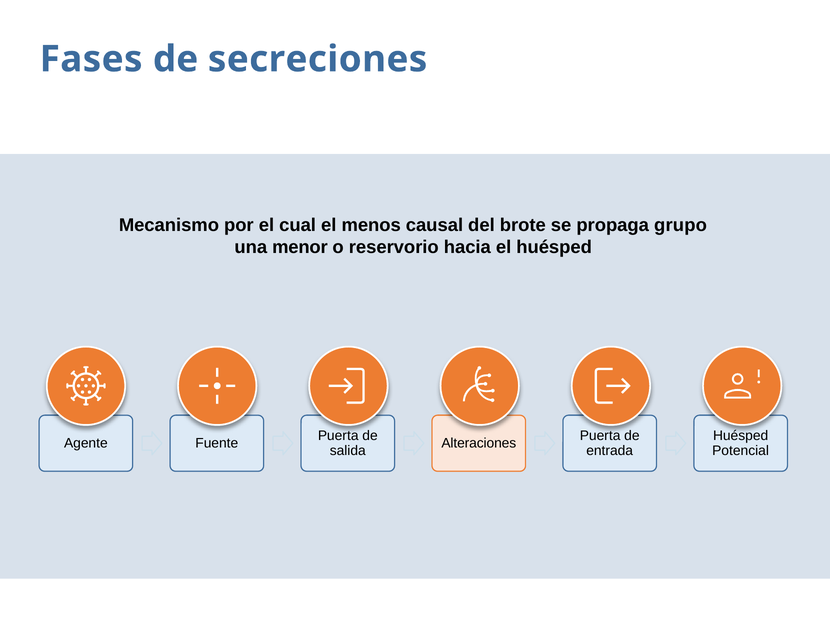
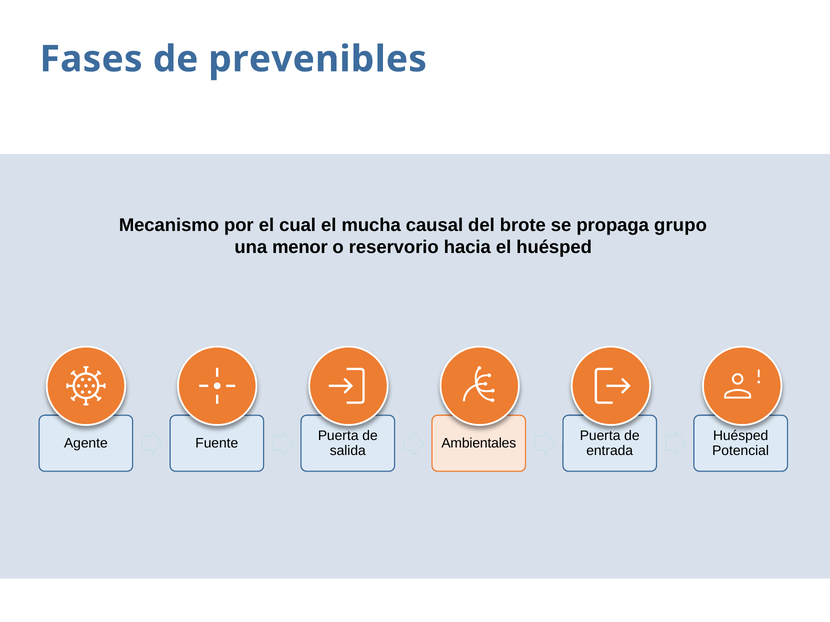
secreciones: secreciones -> prevenibles (318, 59)
menos: menos -> mucha (371, 225)
Alteraciones: Alteraciones -> Ambientales (479, 444)
